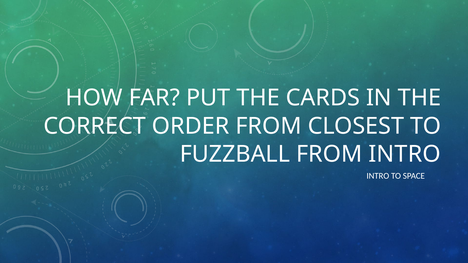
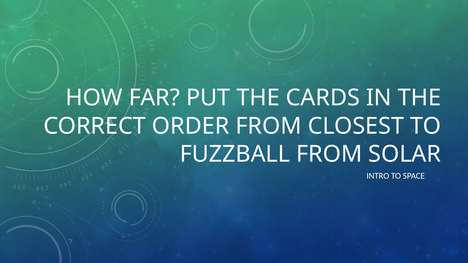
FROM INTRO: INTRO -> SOLAR (405, 154)
